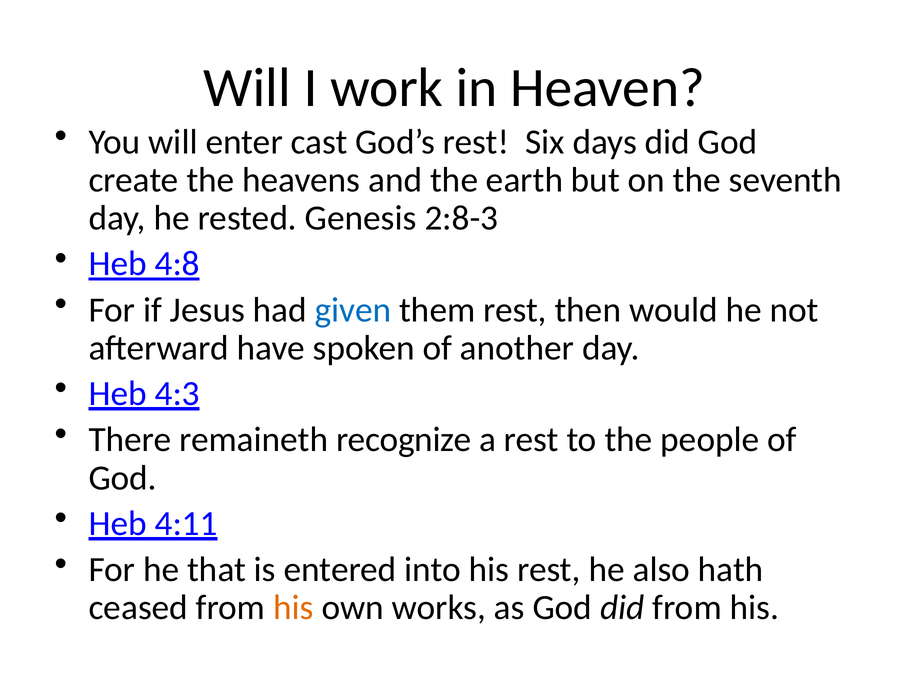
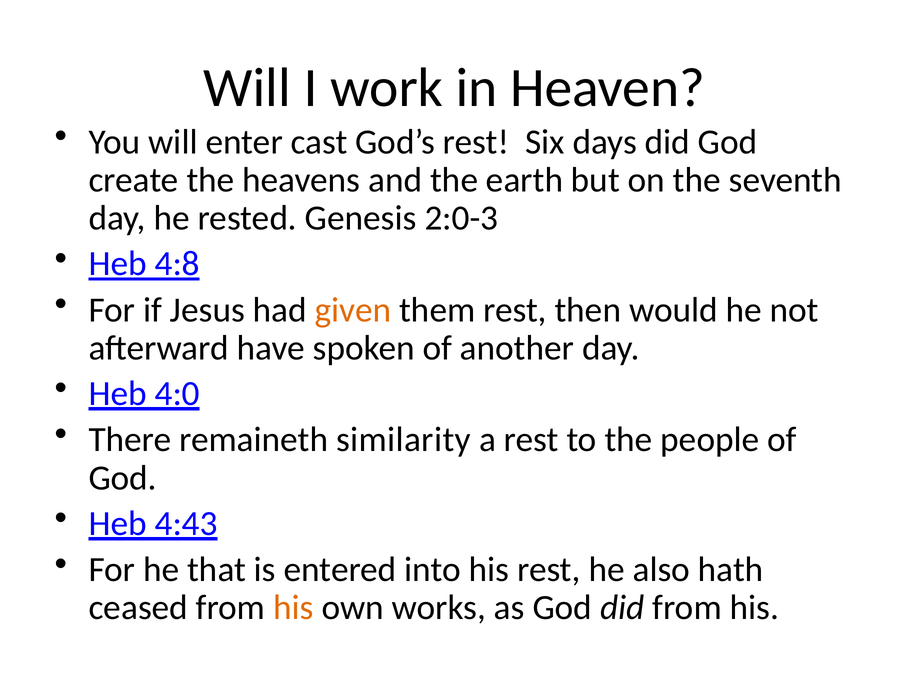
2:8-3: 2:8-3 -> 2:0-3 (461, 218)
given colour: blue -> orange (353, 310)
4:3: 4:3 -> 4:0 (177, 393)
recognize: recognize -> similarity (403, 440)
4:11: 4:11 -> 4:43 (186, 523)
